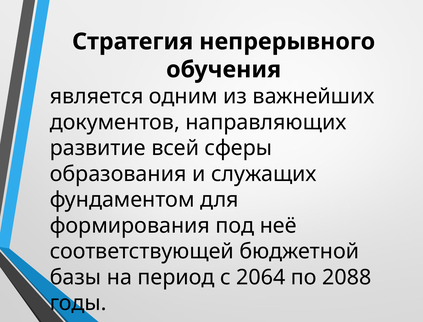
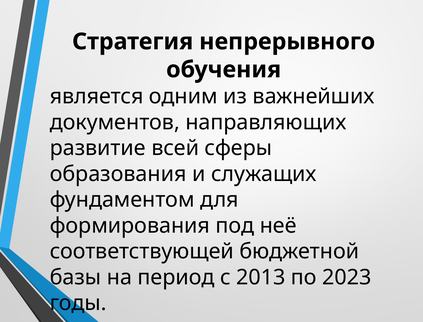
2064: 2064 -> 2013 (261, 277)
2088: 2088 -> 2023 (347, 277)
